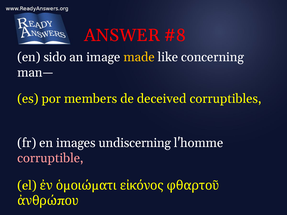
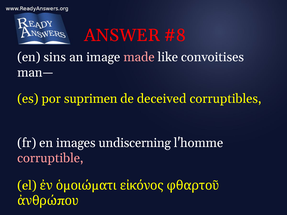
sido: sido -> sins (55, 57)
made colour: yellow -> pink (139, 57)
concerning: concerning -> convoitises (213, 57)
members: members -> suprimen (91, 99)
